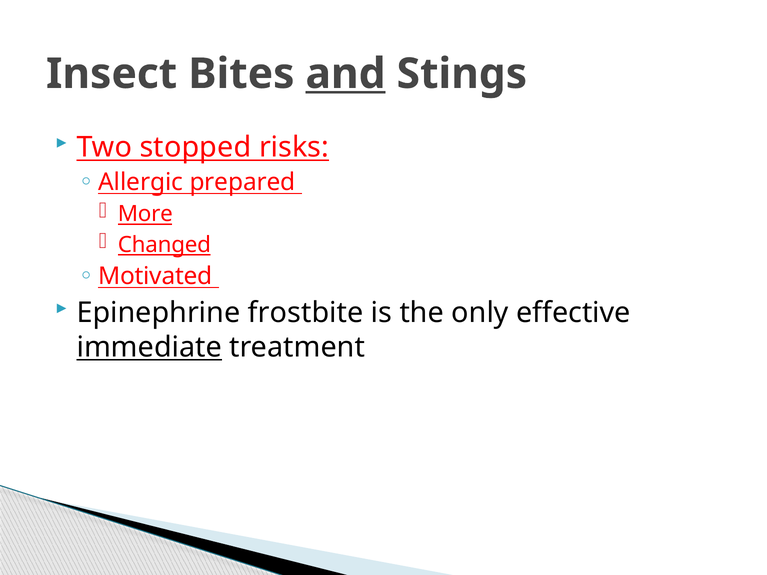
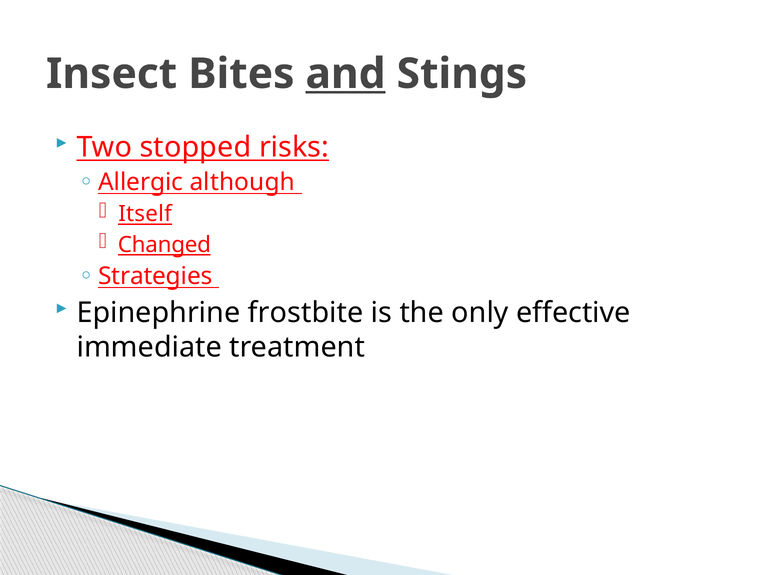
prepared: prepared -> although (242, 182)
More: More -> Itself (145, 214)
Motivated: Motivated -> Strategies (155, 276)
immediate underline: present -> none (149, 348)
